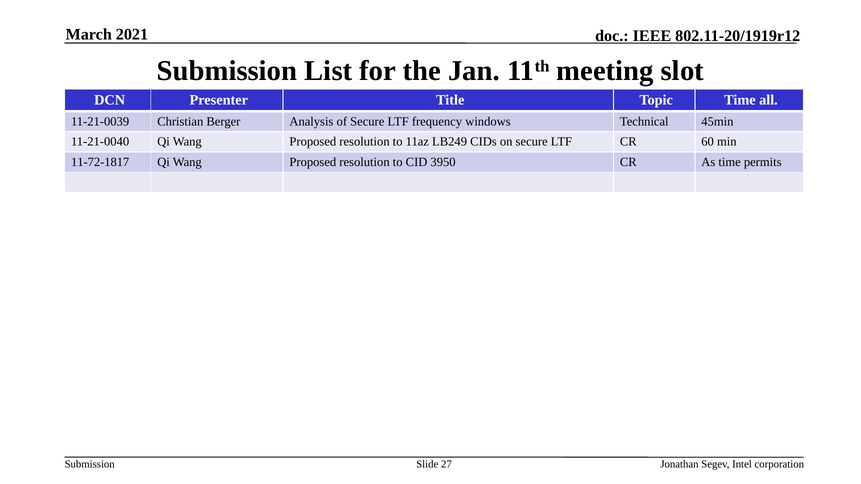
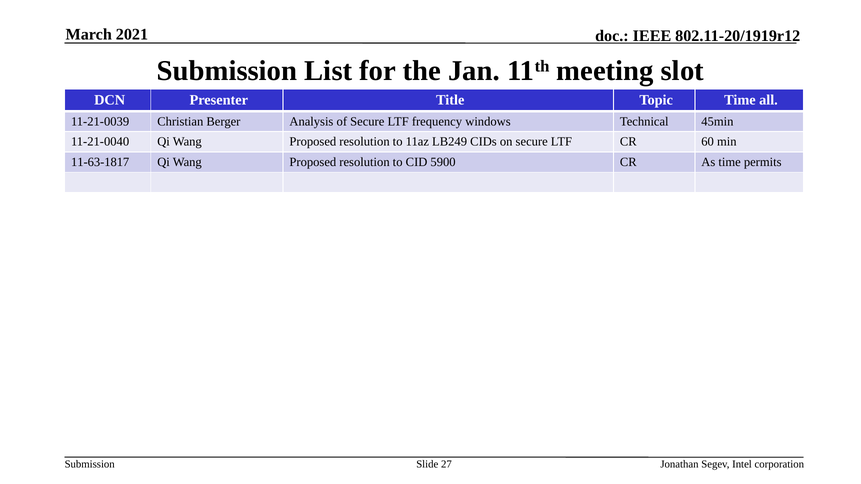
11-72-1817: 11-72-1817 -> 11-63-1817 (100, 162)
3950: 3950 -> 5900 (443, 162)
